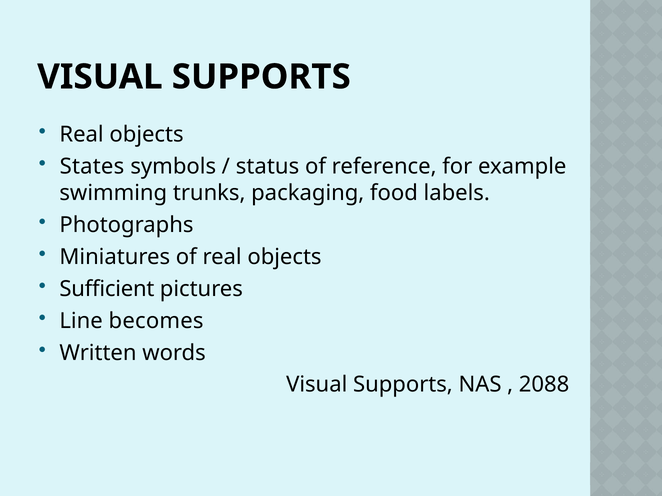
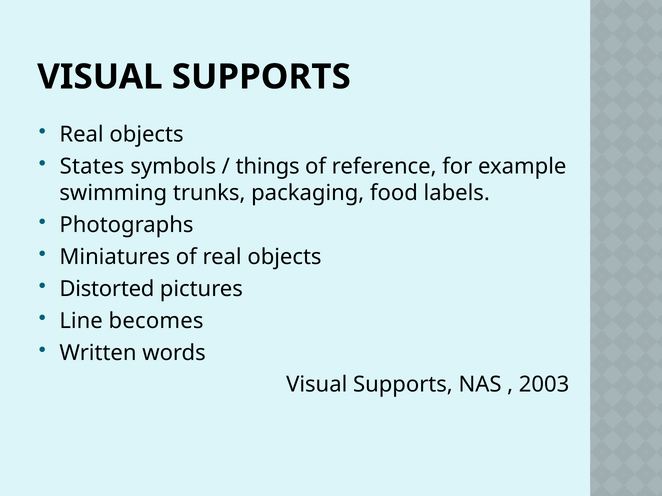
status: status -> things (268, 167)
Sufficient: Sufficient -> Distorted (107, 289)
2088: 2088 -> 2003 (544, 385)
